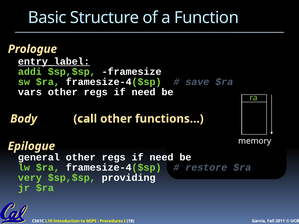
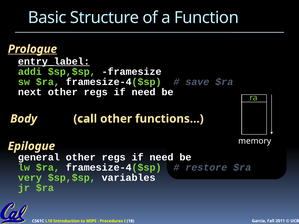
Prologue underline: none -> present (32, 49)
vars: vars -> next (30, 92)
providing: providing -> variables (129, 178)
